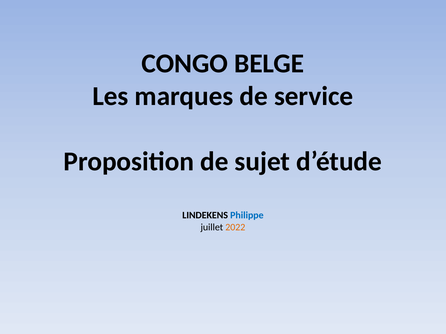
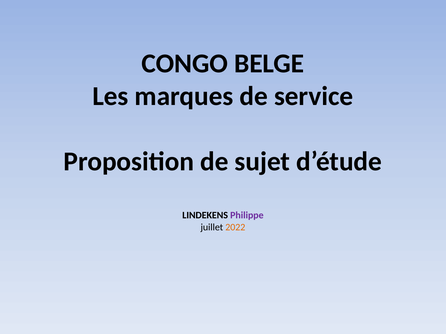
Philippe colour: blue -> purple (247, 216)
